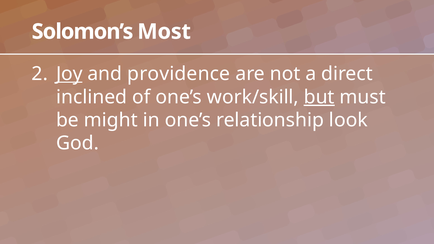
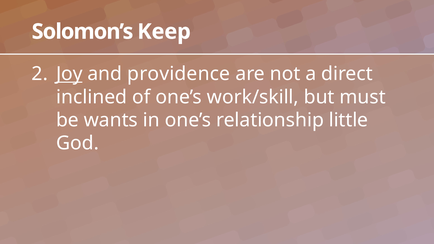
Most: Most -> Keep (164, 32)
but underline: present -> none (319, 97)
might: might -> wants (111, 120)
look: look -> little (349, 120)
